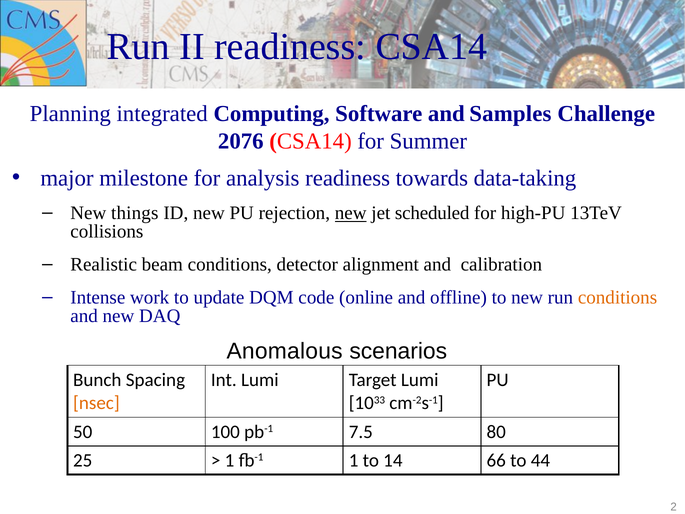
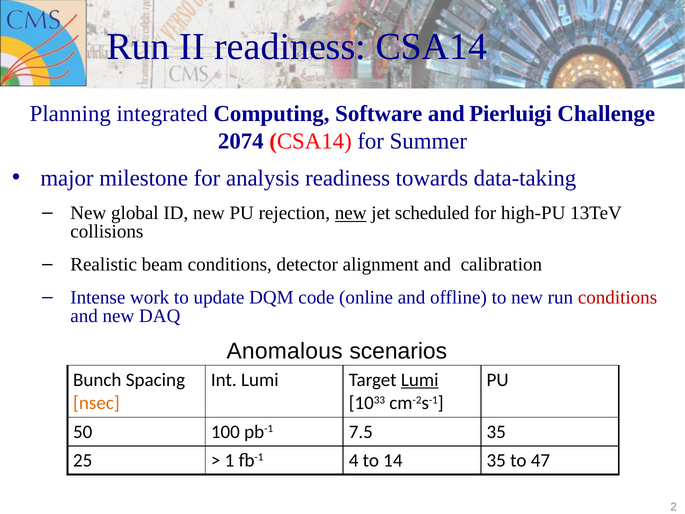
Samples: Samples -> Pierluigi (511, 114)
2076: 2076 -> 2074 (241, 141)
things: things -> global (135, 213)
conditions colour: orange -> red (618, 297)
Lumi underline: none -> present (420, 380)
7.5 80: 80 -> 35 (496, 432)
fb-1 1: 1 -> 4 (354, 460)
14 66: 66 -> 35 (496, 460)
44: 44 -> 47 (540, 460)
